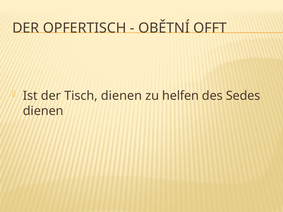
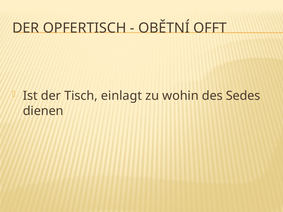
Tisch dienen: dienen -> einlagt (121, 96)
helfen: helfen -> wohin (180, 96)
